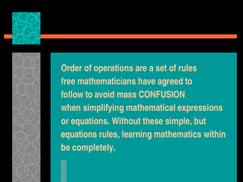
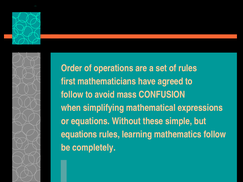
free: free -> first (68, 82)
mathematics within: within -> follow (215, 135)
